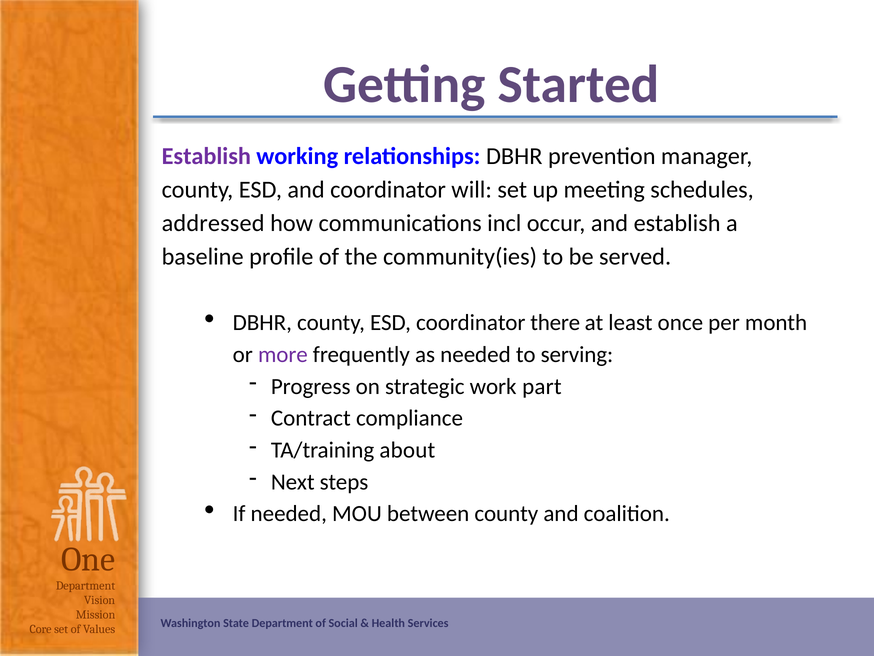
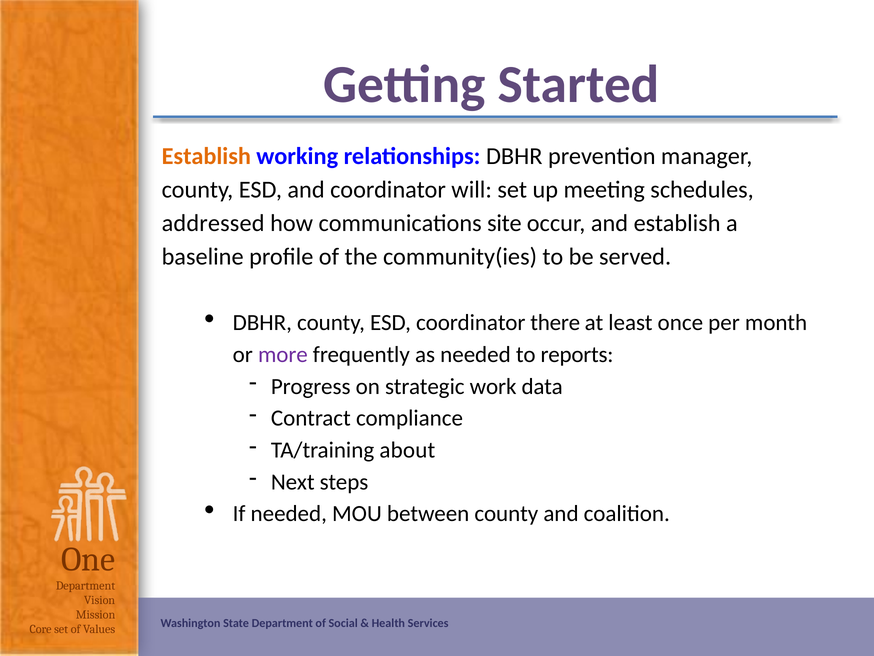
Establish colour: purple -> orange (206, 156)
incl: incl -> site (504, 223)
serving: serving -> reports (577, 354)
part: part -> data (542, 386)
